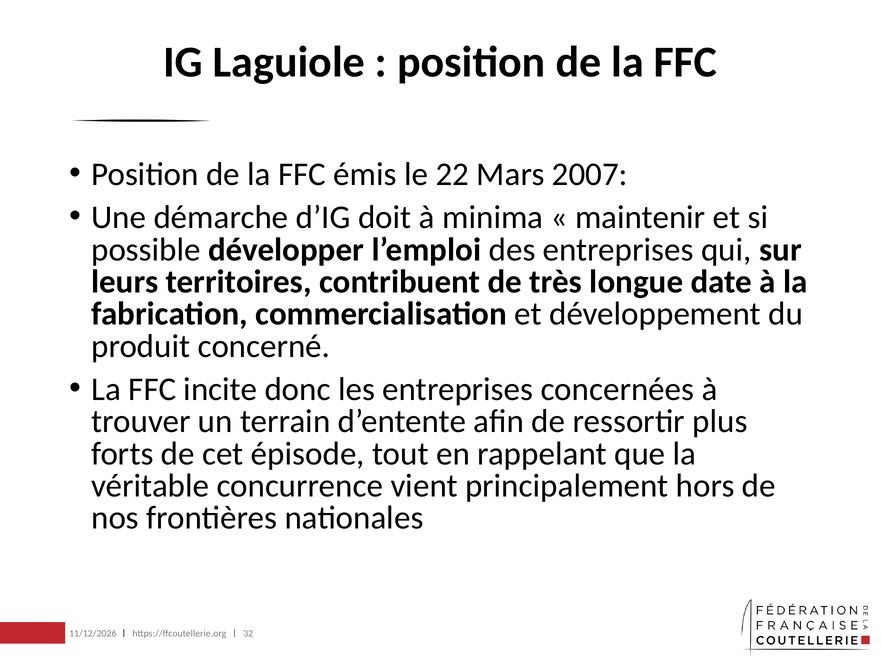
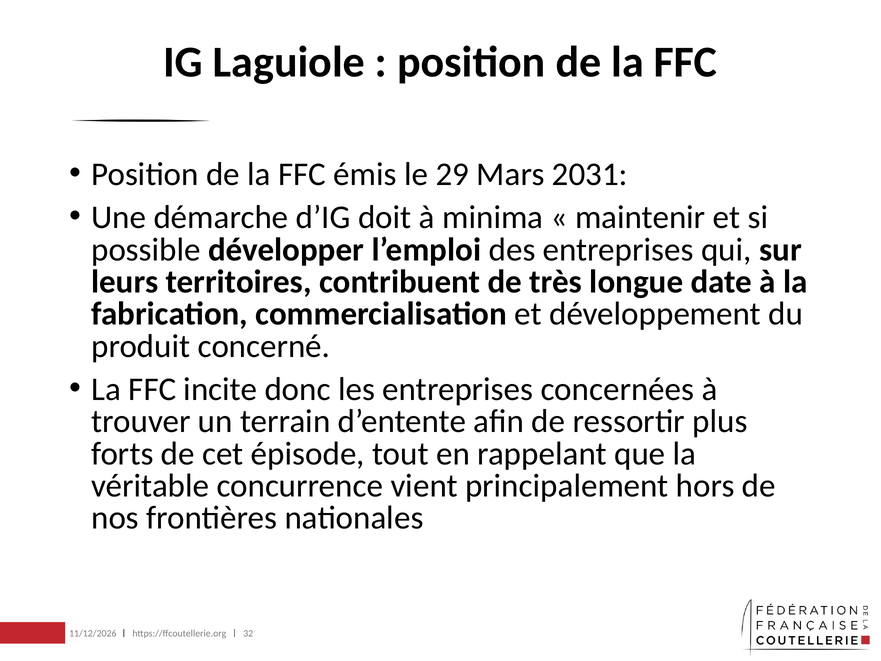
22: 22 -> 29 (452, 174)
2007: 2007 -> 2031 (590, 174)
